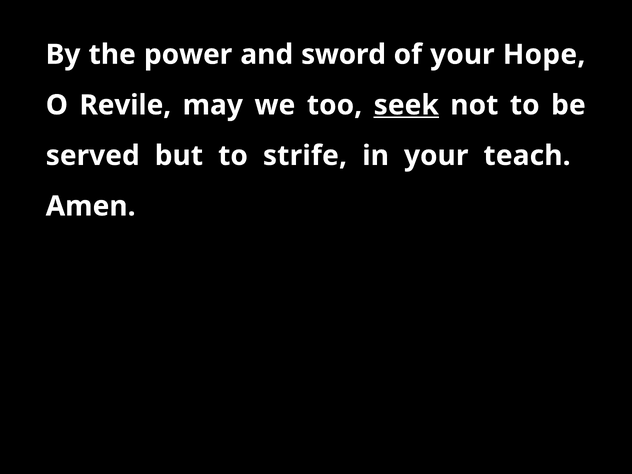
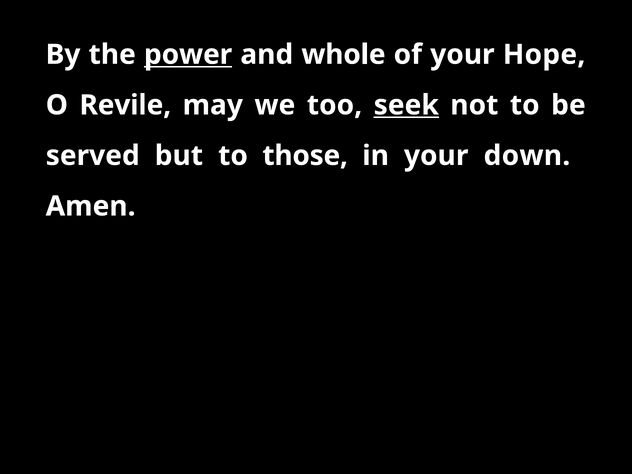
power underline: none -> present (188, 55)
sword: sword -> whole (343, 55)
strife: strife -> those (305, 156)
teach: teach -> down (527, 156)
